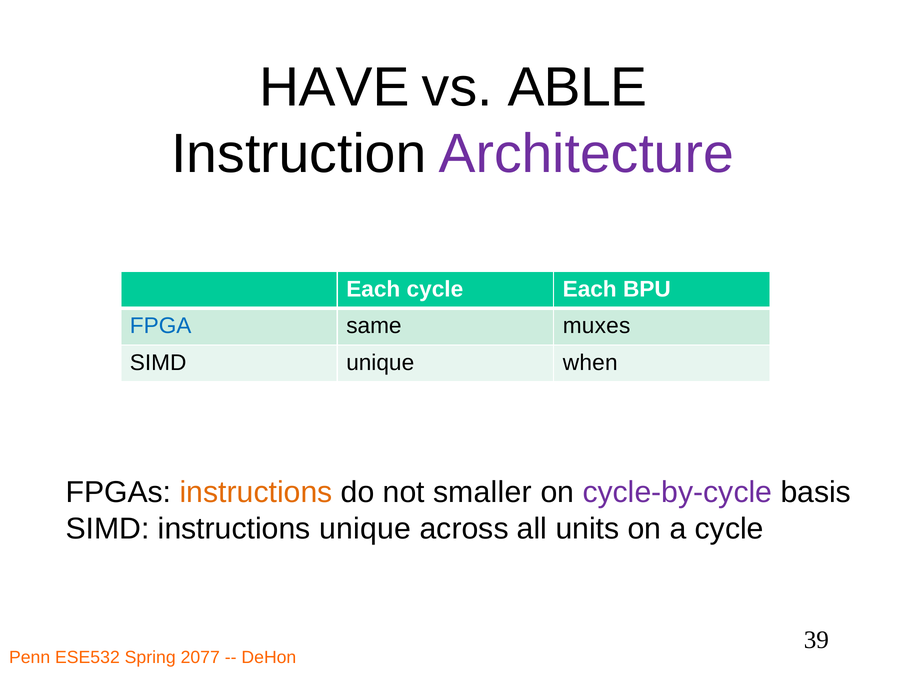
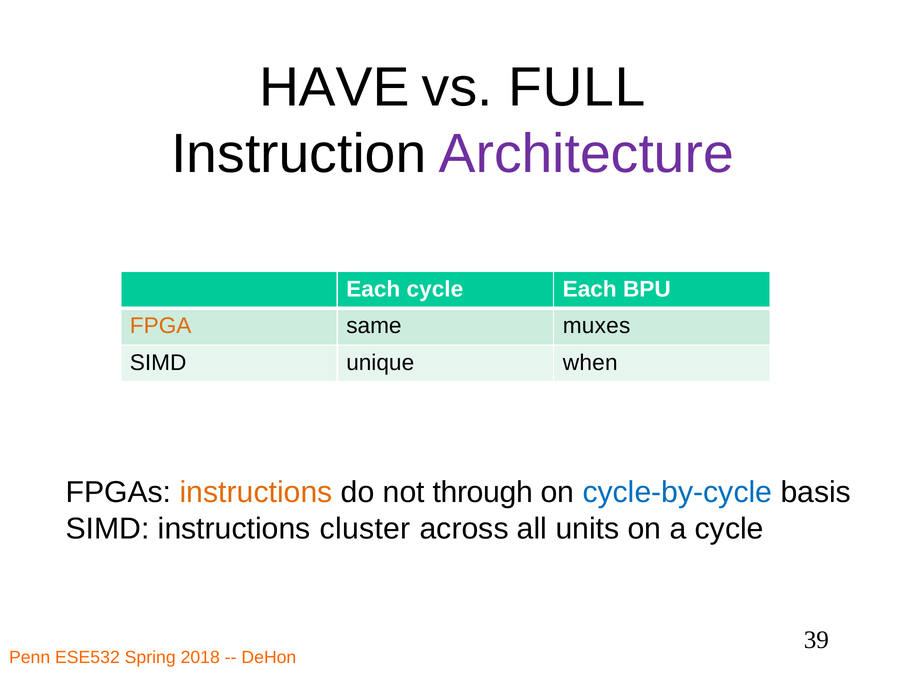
ABLE: ABLE -> FULL (577, 88)
FPGA colour: blue -> orange (161, 326)
smaller: smaller -> through (483, 493)
cycle-by-cycle colour: purple -> blue (677, 493)
instructions unique: unique -> cluster (365, 529)
2077: 2077 -> 2018 (200, 658)
